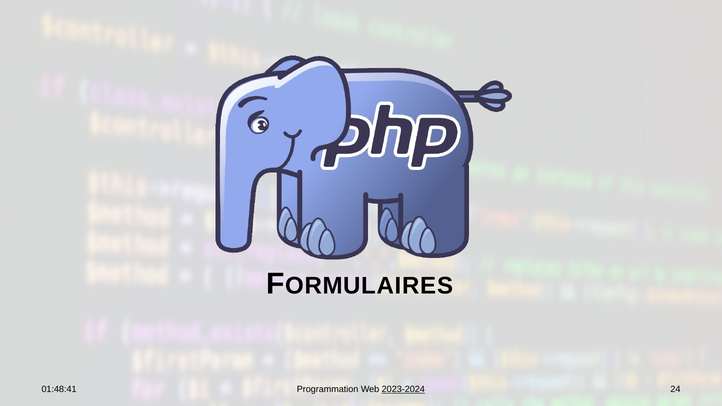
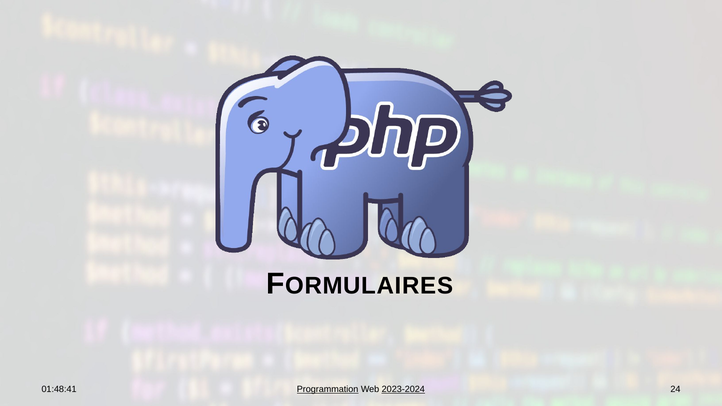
Programmation underline: none -> present (328, 389)
